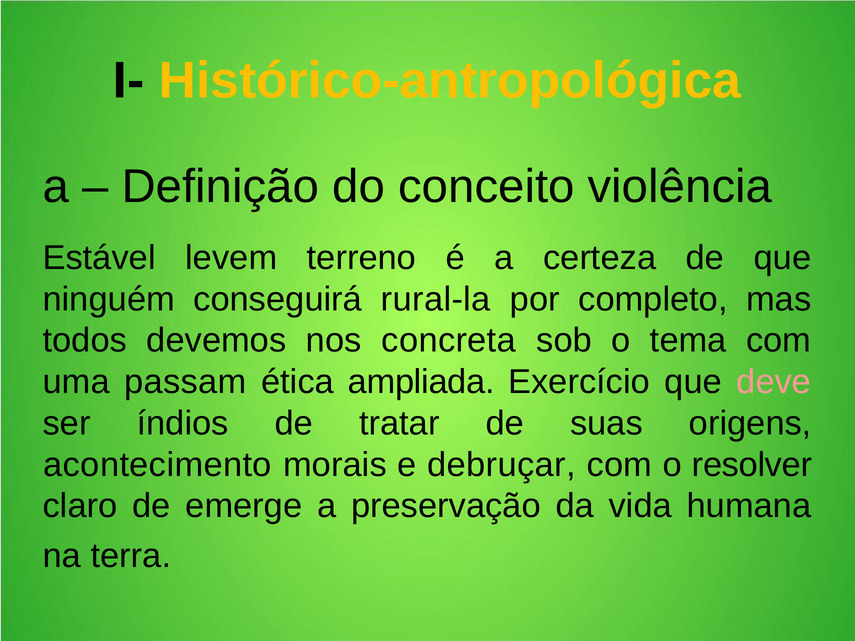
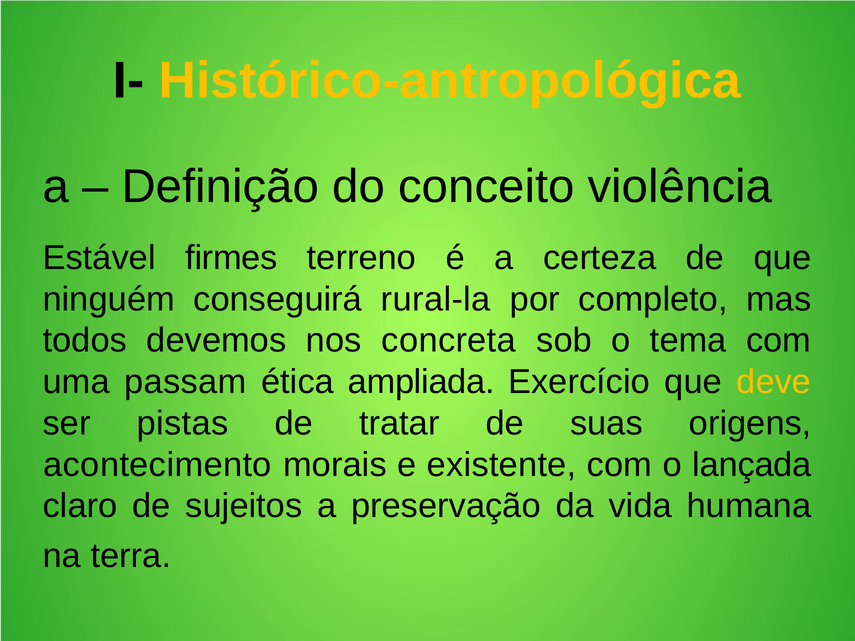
levem: levem -> firmes (231, 258)
deve colour: pink -> yellow (774, 382)
índios: índios -> pistas (183, 423)
debruçar: debruçar -> existente (502, 465)
resolver: resolver -> lançada (752, 465)
emerge: emerge -> sujeitos (244, 506)
